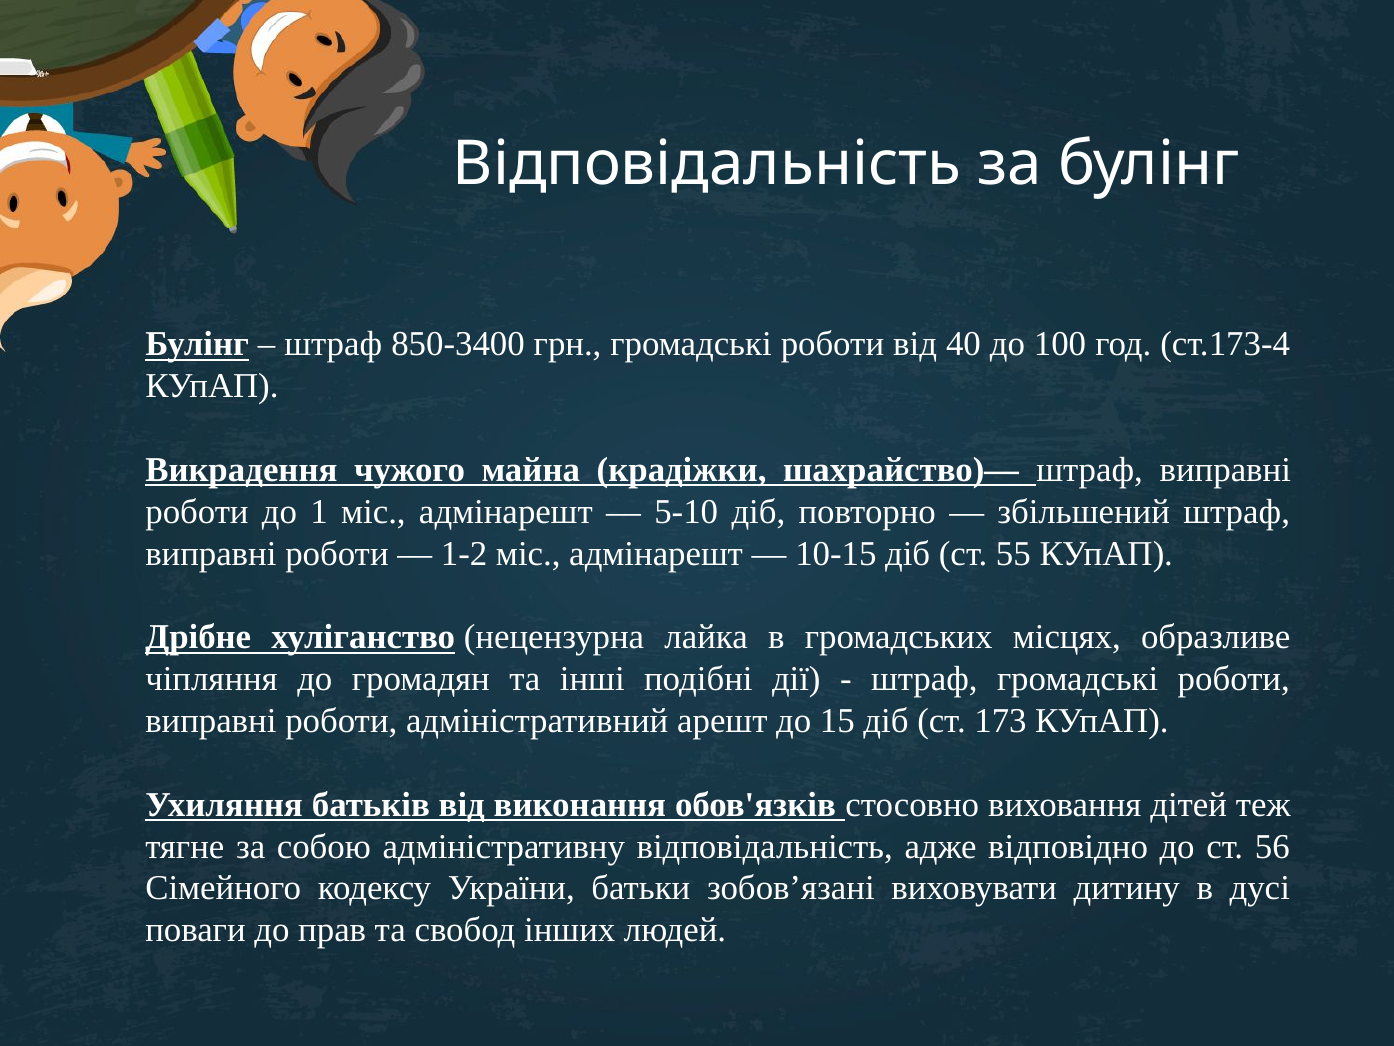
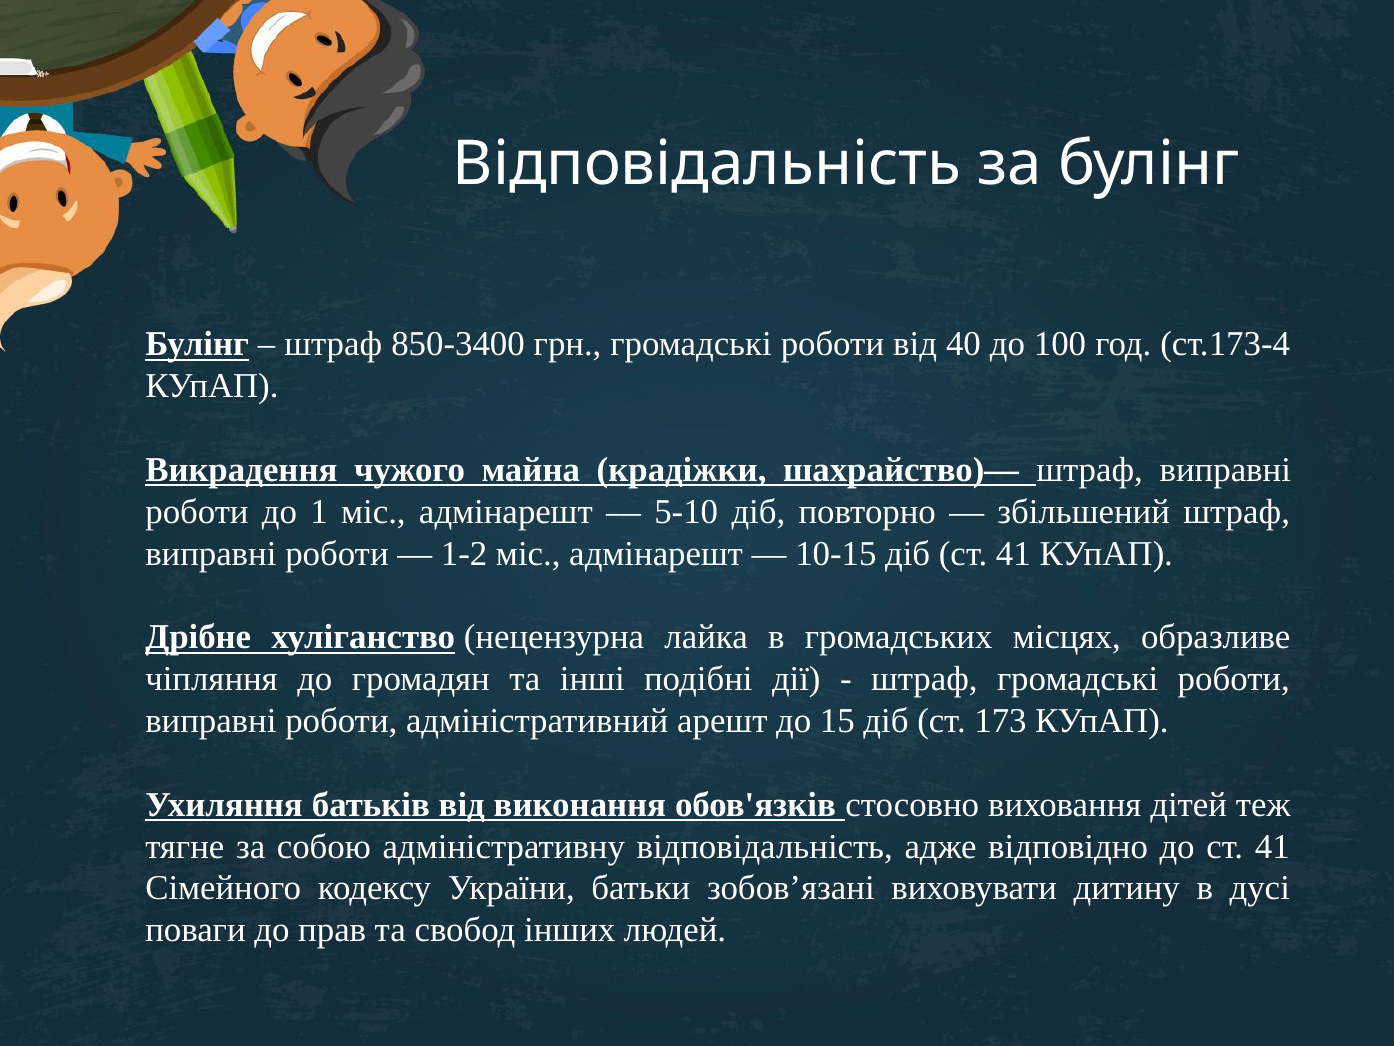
діб ст 55: 55 -> 41 (1013, 553)
до ст 56: 56 -> 41 (1272, 846)
